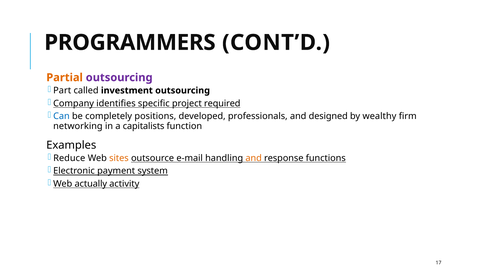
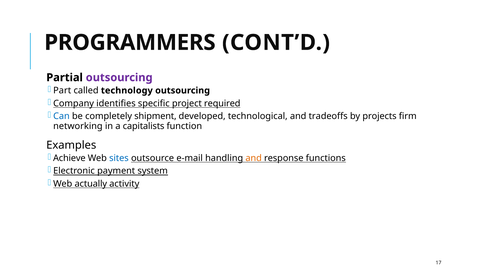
Partial colour: orange -> black (65, 78)
investment: investment -> technology (127, 91)
positions: positions -> shipment (155, 116)
professionals: professionals -> technological (258, 116)
designed: designed -> tradeoffs (328, 116)
wealthy: wealthy -> projects (380, 116)
Reduce: Reduce -> Achieve (69, 158)
sites colour: orange -> blue (119, 158)
